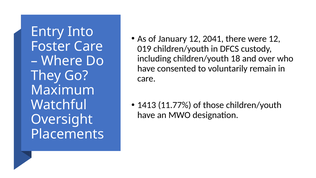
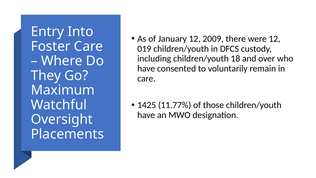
2041: 2041 -> 2009 (213, 39)
1413: 1413 -> 1425 (147, 105)
